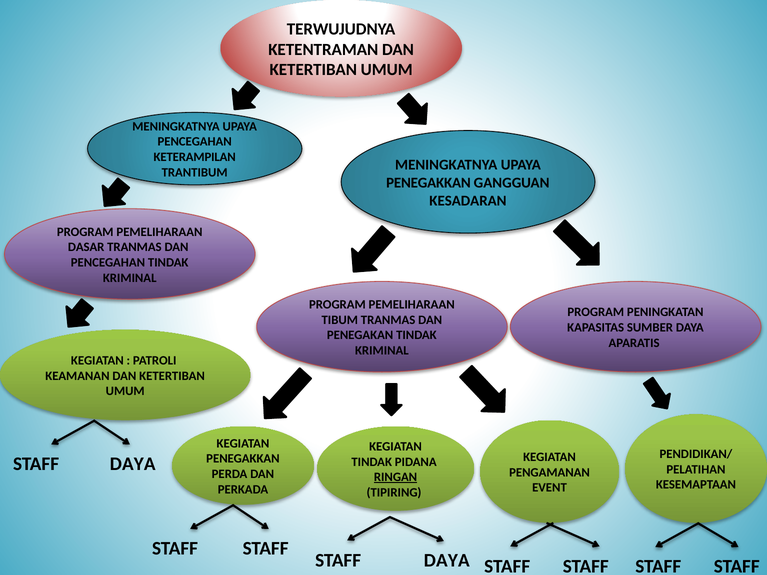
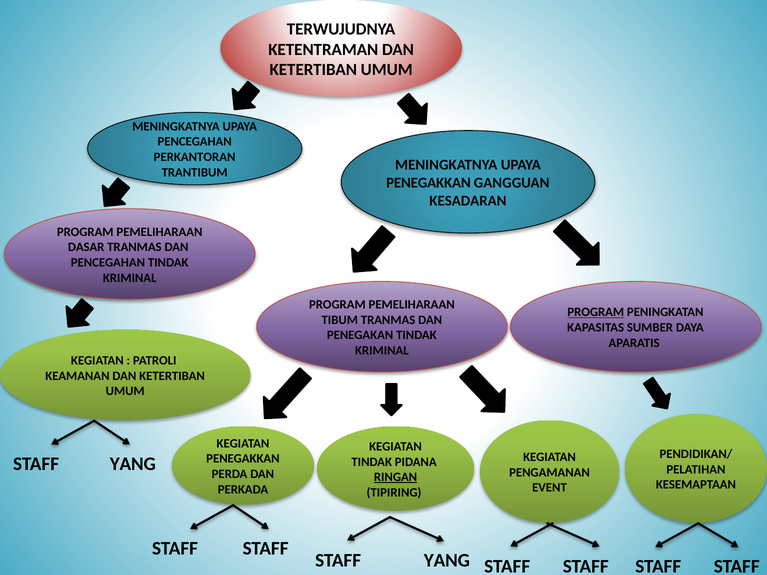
KETERAMPILAN: KETERAMPILAN -> PERKANTORAN (195, 157)
PROGRAM underline: none -> present (596, 312)
DAYA: DAYA -> YANG (133, 464)
DAYA: DAYA -> YANG (447, 561)
